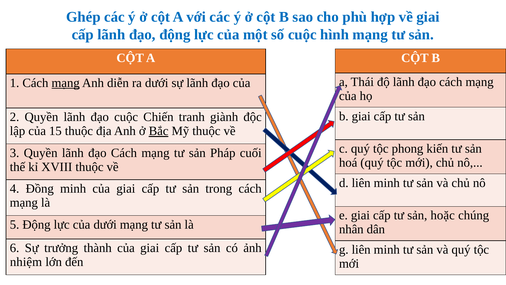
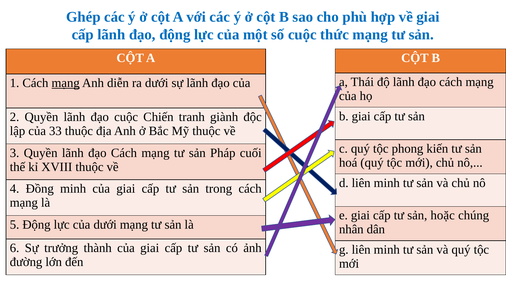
hình: hình -> thức (335, 35)
15: 15 -> 33 (55, 131)
Bắc underline: present -> none (159, 131)
nhiệm: nhiệm -> đường (26, 262)
